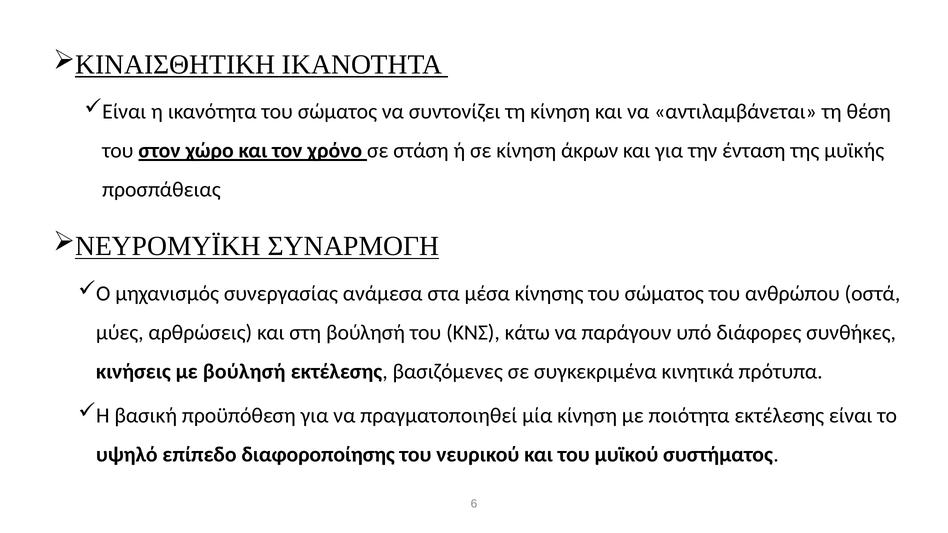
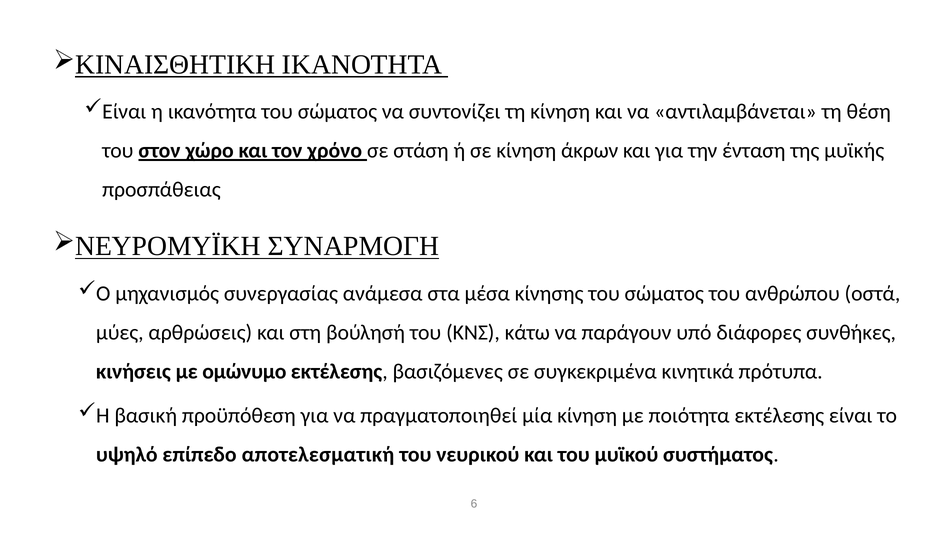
με βούλησή: βούλησή -> ομώνυμο (244, 372)
διαφοροποίησης: διαφοροποίησης -> αποτελεσματική (318, 455)
